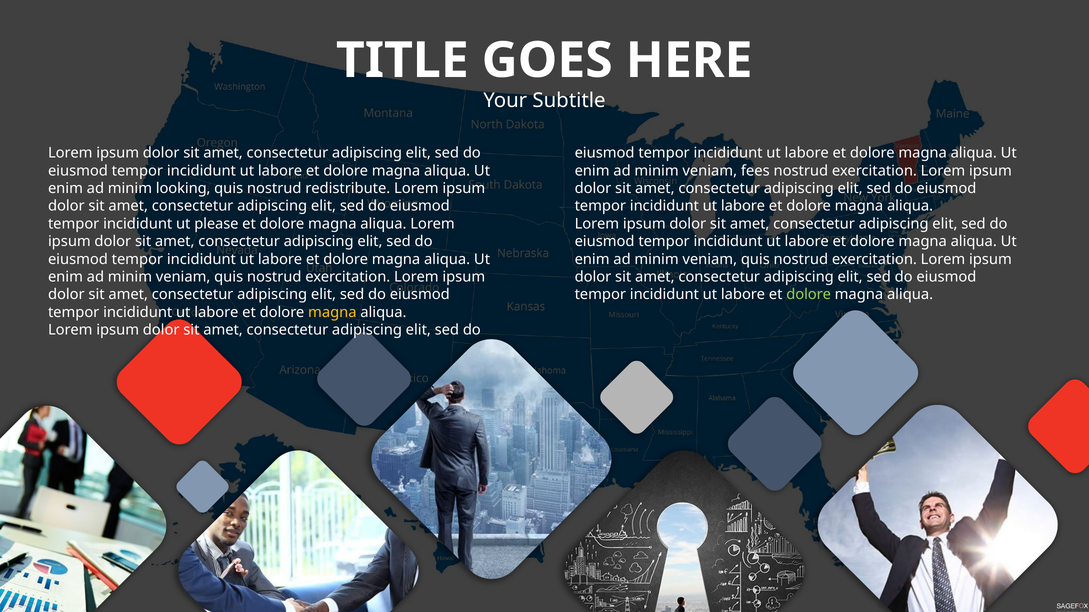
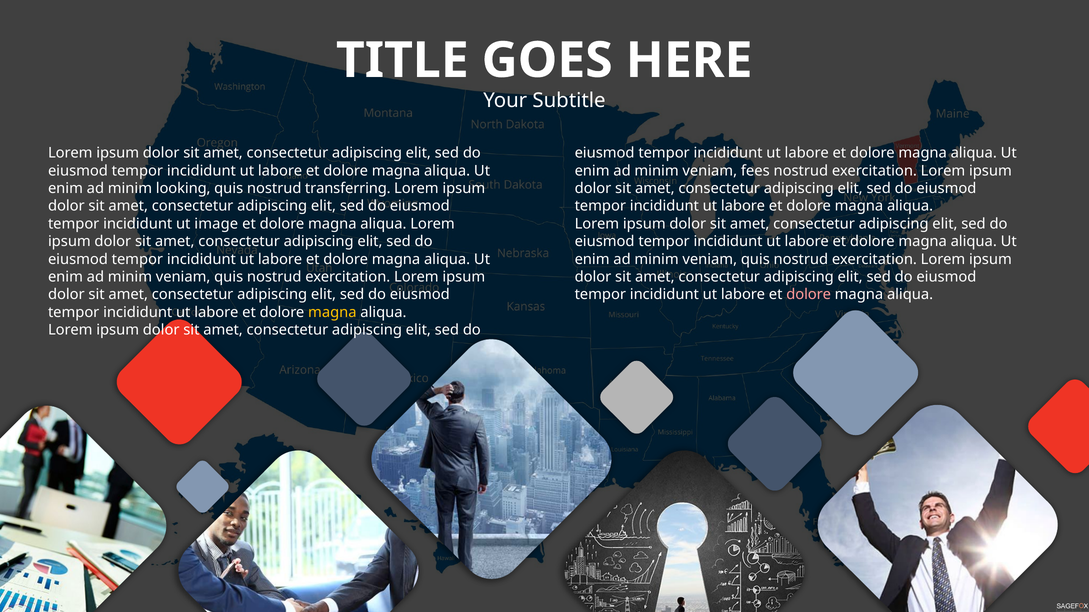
redistribute: redistribute -> transferring (348, 189)
please: please -> image (216, 224)
dolore colour: light green -> pink (809, 295)
